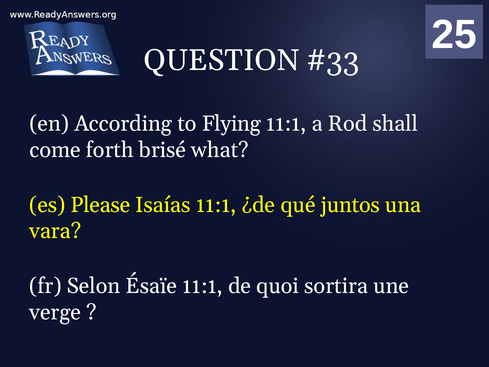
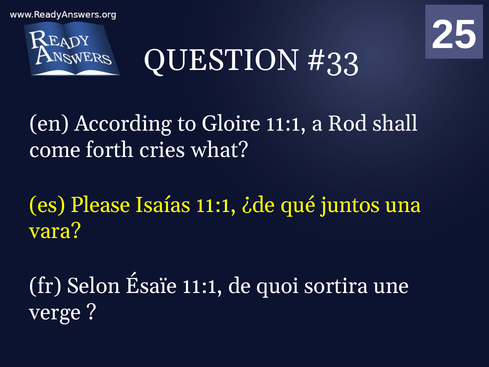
Flying: Flying -> Gloire (231, 124)
brisé: brisé -> cries (162, 150)
